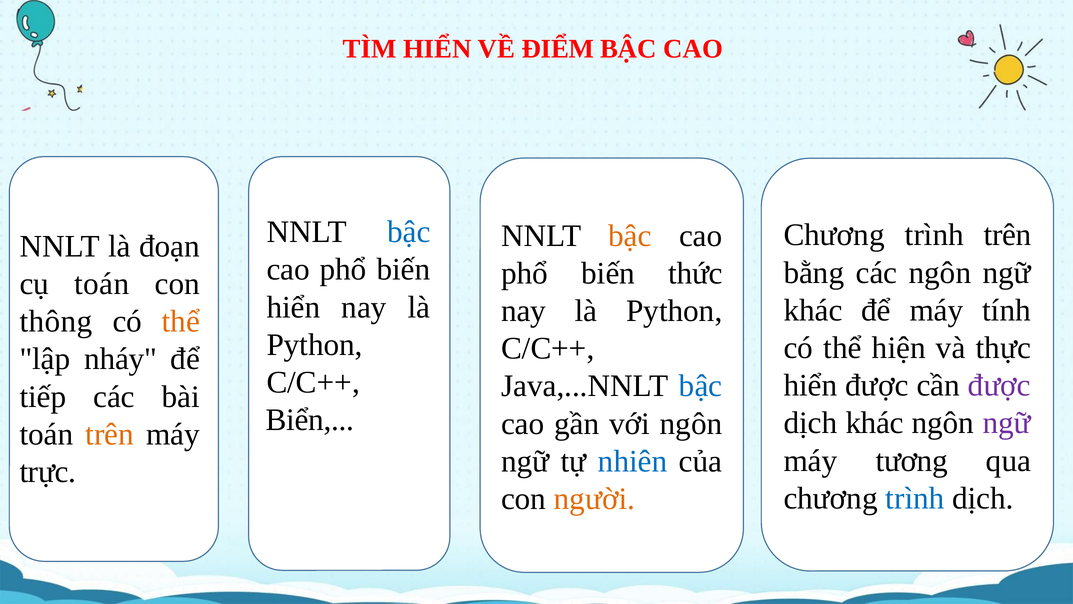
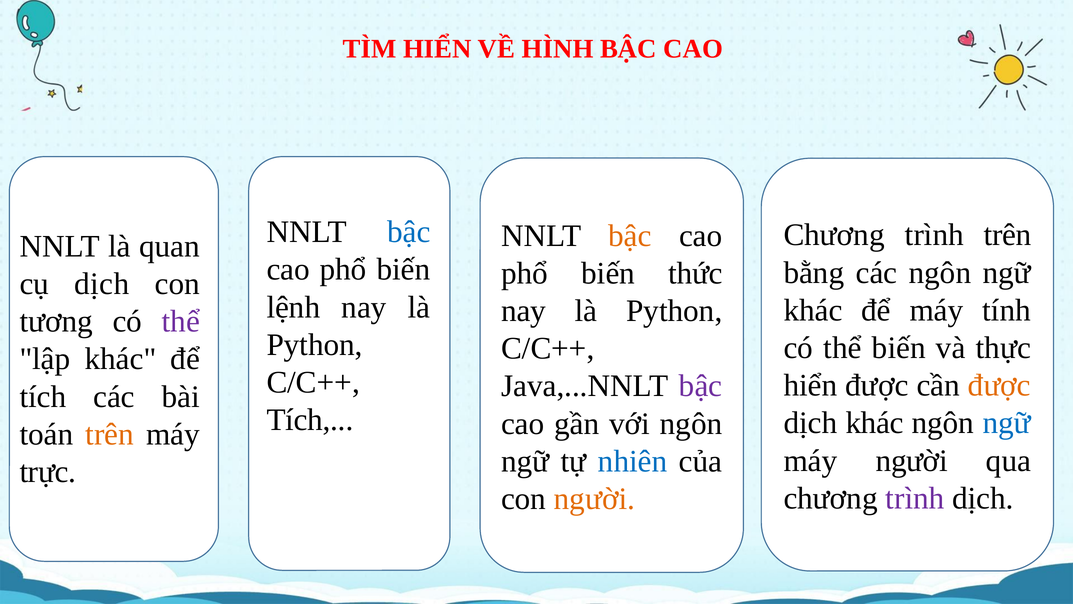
ĐIỂM: ĐIỂM -> HÌNH (558, 49)
đoạn: đoạn -> quan (170, 246)
cụ toán: toán -> dịch (102, 284)
hiển: hiển -> lệnh (293, 307)
thông: thông -> tương (56, 321)
thể colour: orange -> purple (181, 321)
thể hiện: hiện -> biến (899, 348)
lập nháy: nháy -> khác (120, 359)
được colour: purple -> orange (999, 385)
bậc colour: blue -> purple (701, 386)
tiếp: tiếp -> tích (43, 396)
Biển: Biển -> Tích (310, 420)
ngữ colour: purple -> blue (1007, 423)
máy tương: tương -> người (912, 460)
trình colour: blue -> purple (915, 498)
